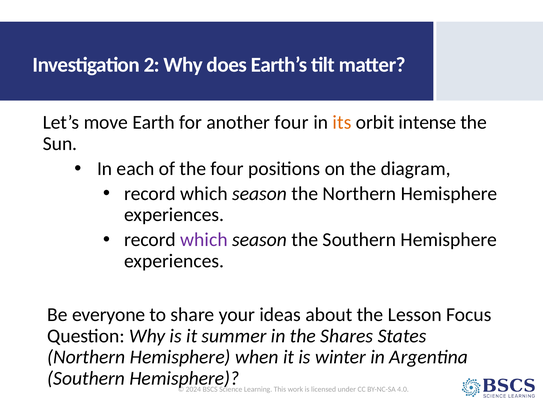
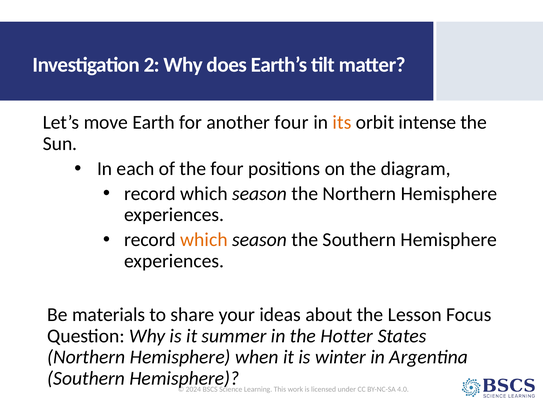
which colour: purple -> orange (204, 239)
everyone: everyone -> materials (109, 314)
Shares: Shares -> Hotter (347, 335)
